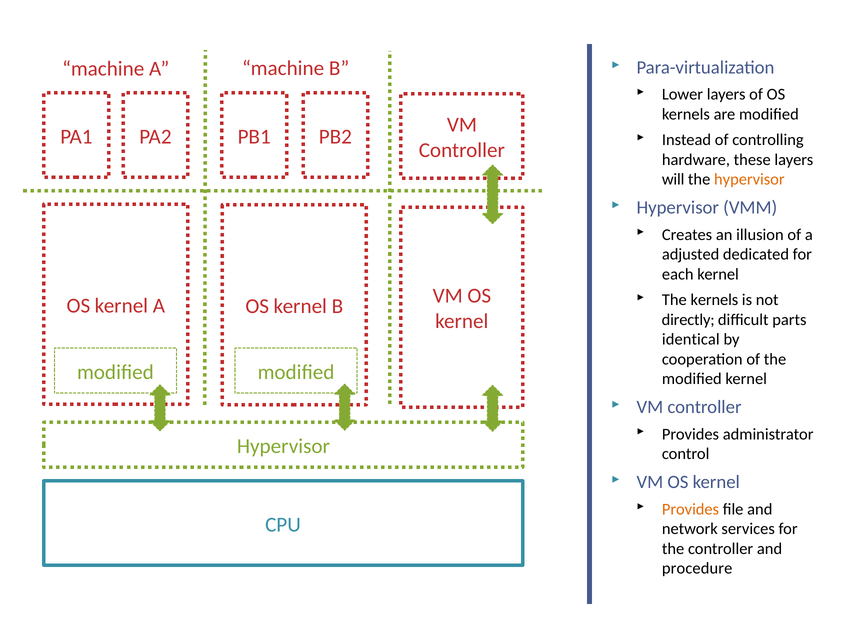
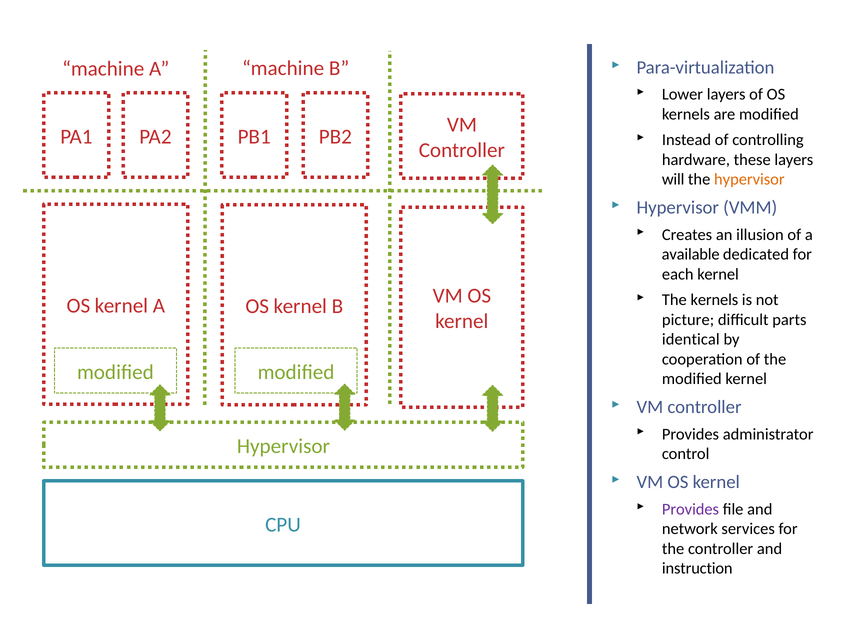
adjusted: adjusted -> available (691, 254)
directly: directly -> picture (688, 319)
Provides colour: orange -> purple (691, 509)
procedure: procedure -> instruction (697, 568)
